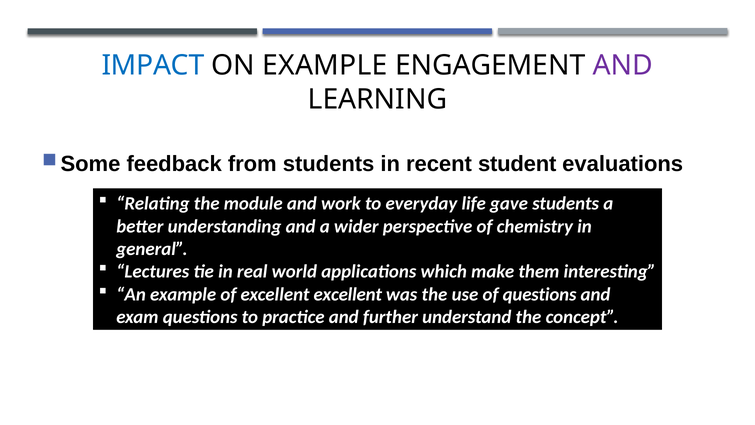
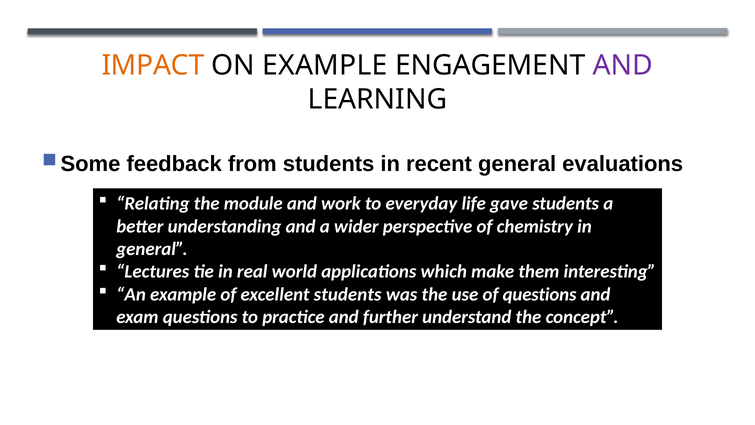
IMPACT colour: blue -> orange (153, 65)
recent student: student -> general (517, 164)
excellent excellent: excellent -> students (348, 294)
